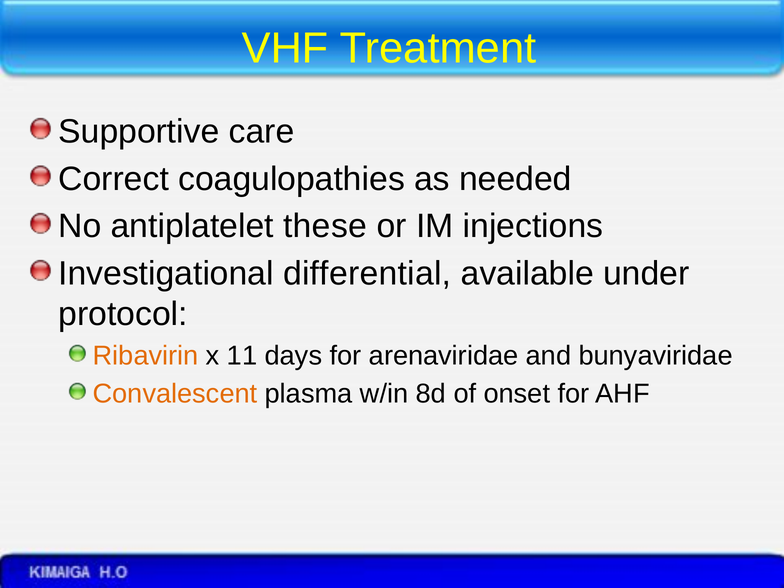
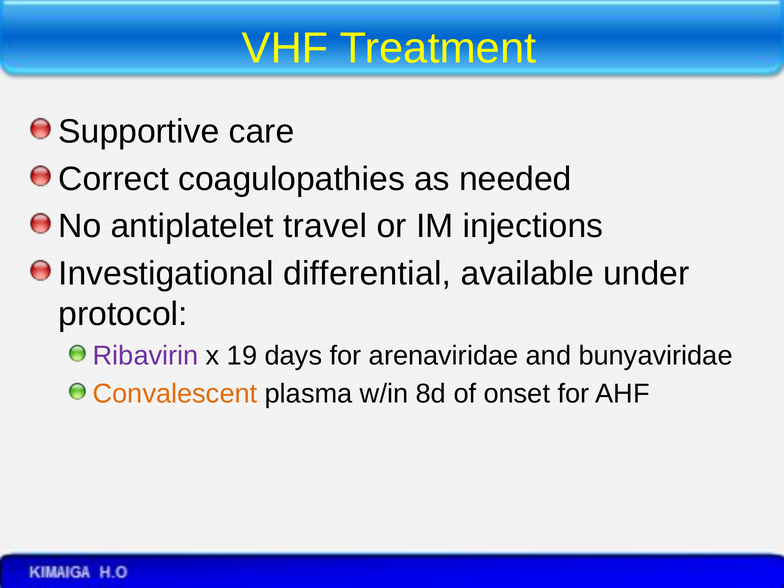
these: these -> travel (325, 226)
Ribavirin colour: orange -> purple (146, 356)
11: 11 -> 19 (242, 356)
